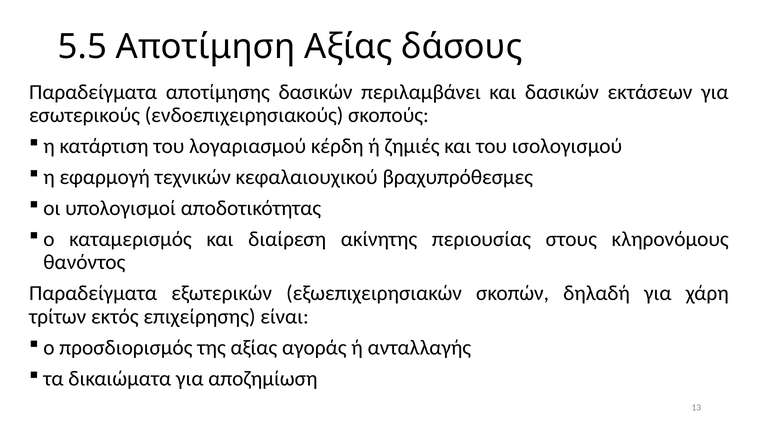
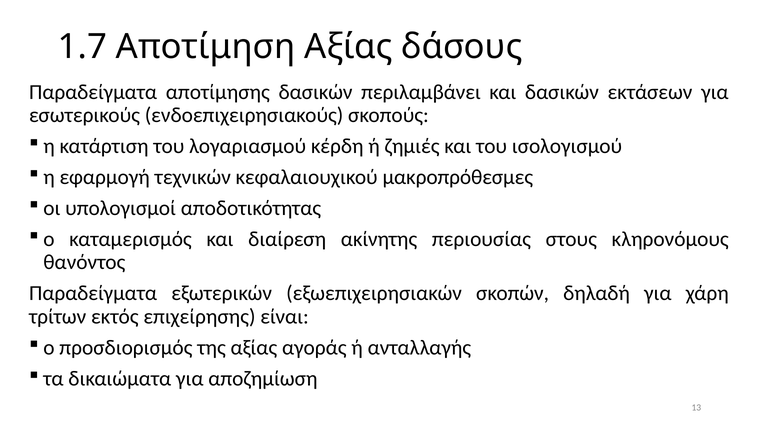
5.5: 5.5 -> 1.7 (82, 47)
βραχυπρόθεσμες: βραχυπρόθεσμες -> μακροπρόθεσμες (458, 177)
